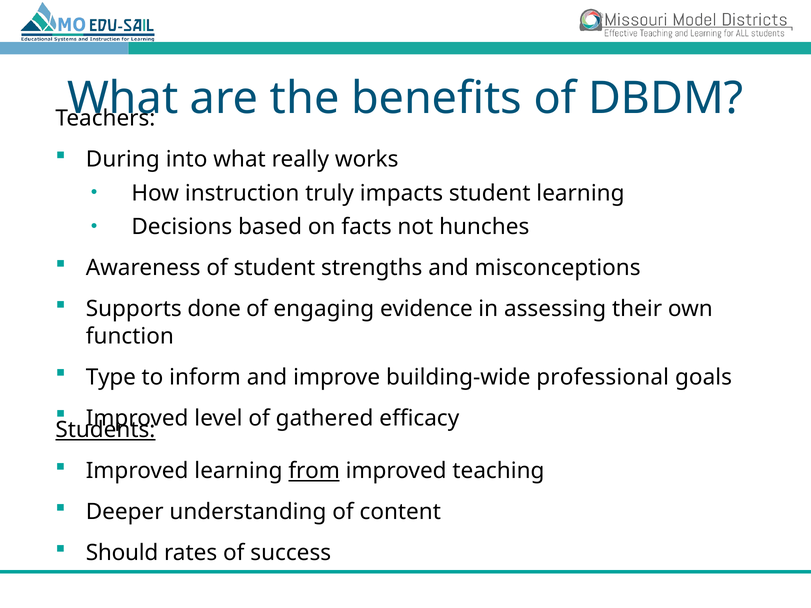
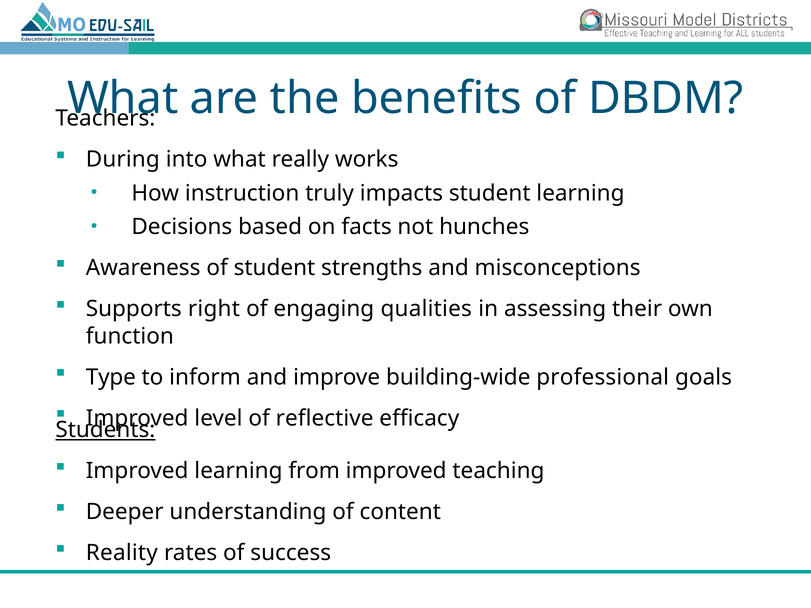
done: done -> right (214, 309)
evidence: evidence -> qualities (426, 309)
gathered: gathered -> reflective (325, 418)
from underline: present -> none (314, 471)
Should: Should -> Reality (122, 553)
